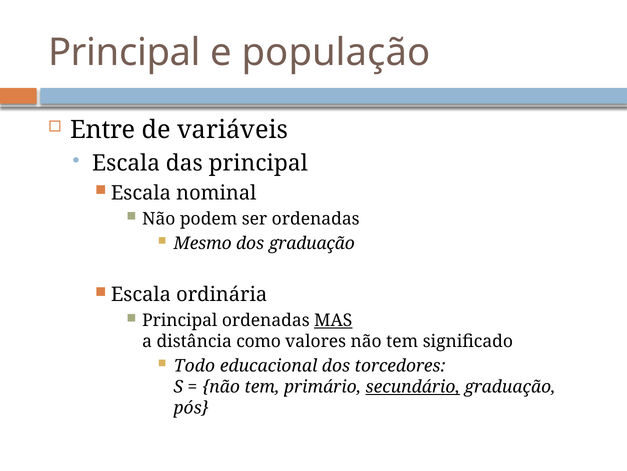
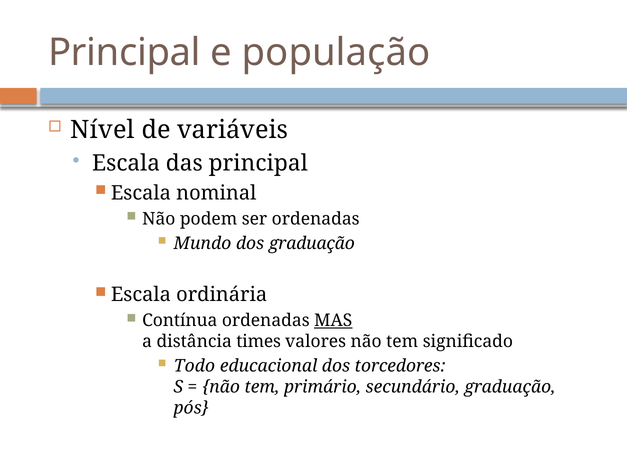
Entre: Entre -> Nível (103, 130)
Mesmo: Mesmo -> Mundo (202, 243)
Principal: Principal -> Contínua (180, 320)
como: como -> times (259, 341)
secundário underline: present -> none (413, 386)
